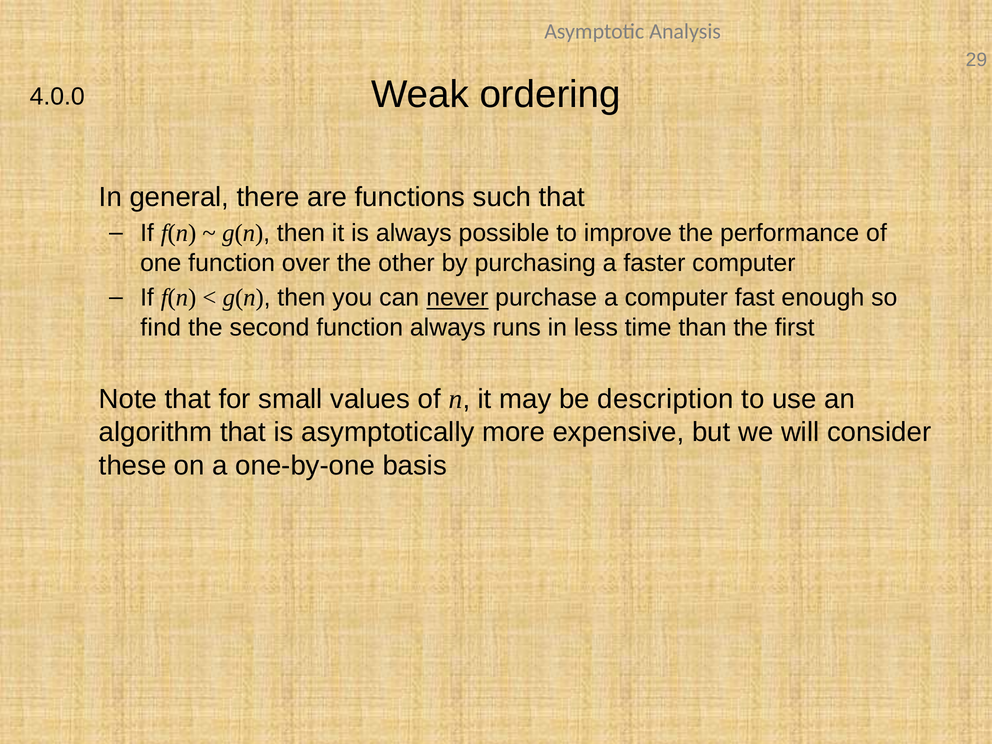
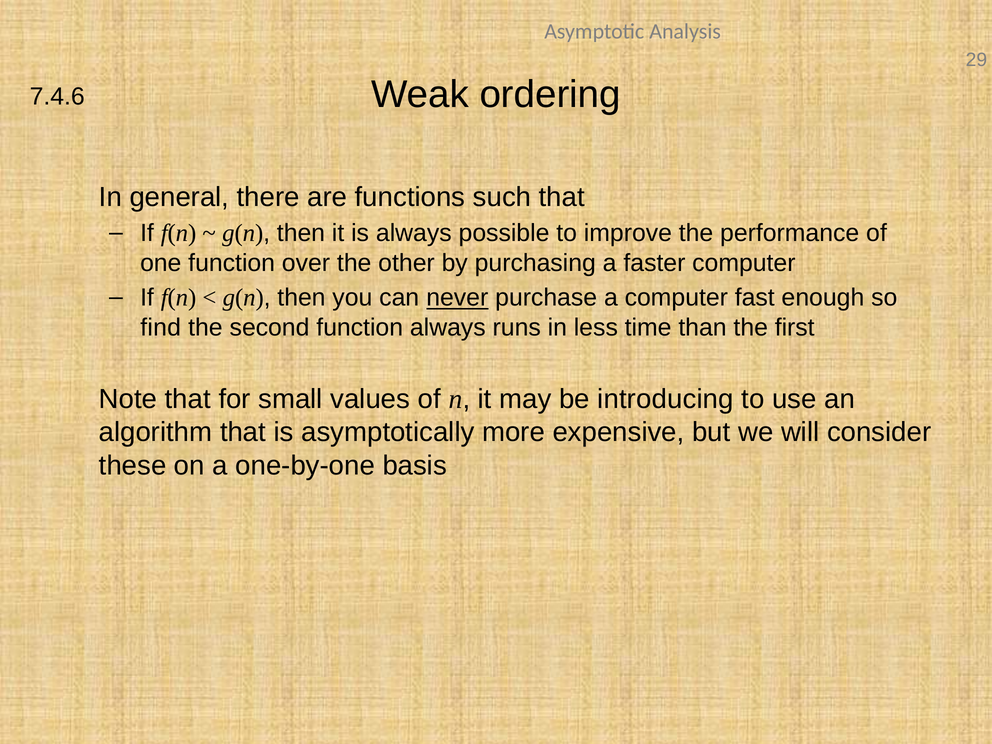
4.0.0: 4.0.0 -> 7.4.6 (57, 97)
description: description -> introducing (665, 399)
